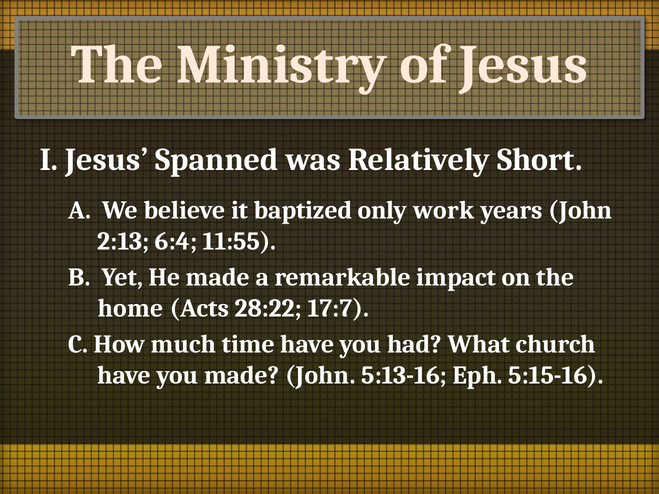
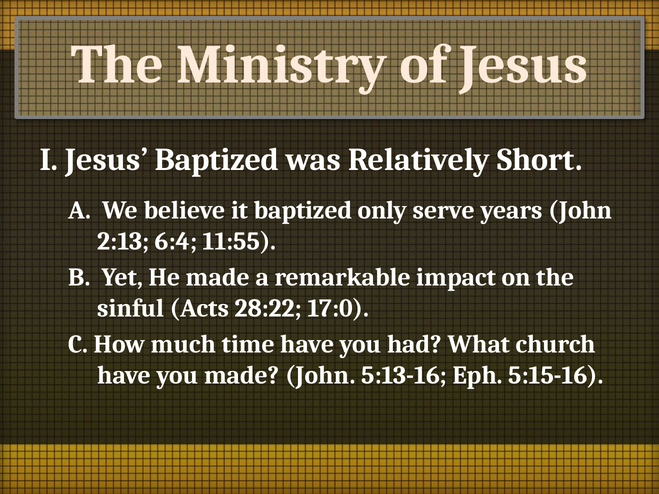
Jesus Spanned: Spanned -> Baptized (217, 160)
work: work -> serve (444, 211)
home: home -> sinful (131, 308)
17:7: 17:7 -> 17:0 (338, 308)
